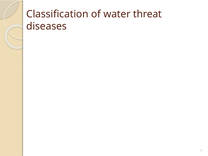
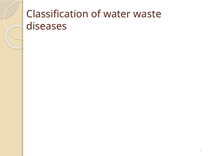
threat: threat -> waste (147, 14)
